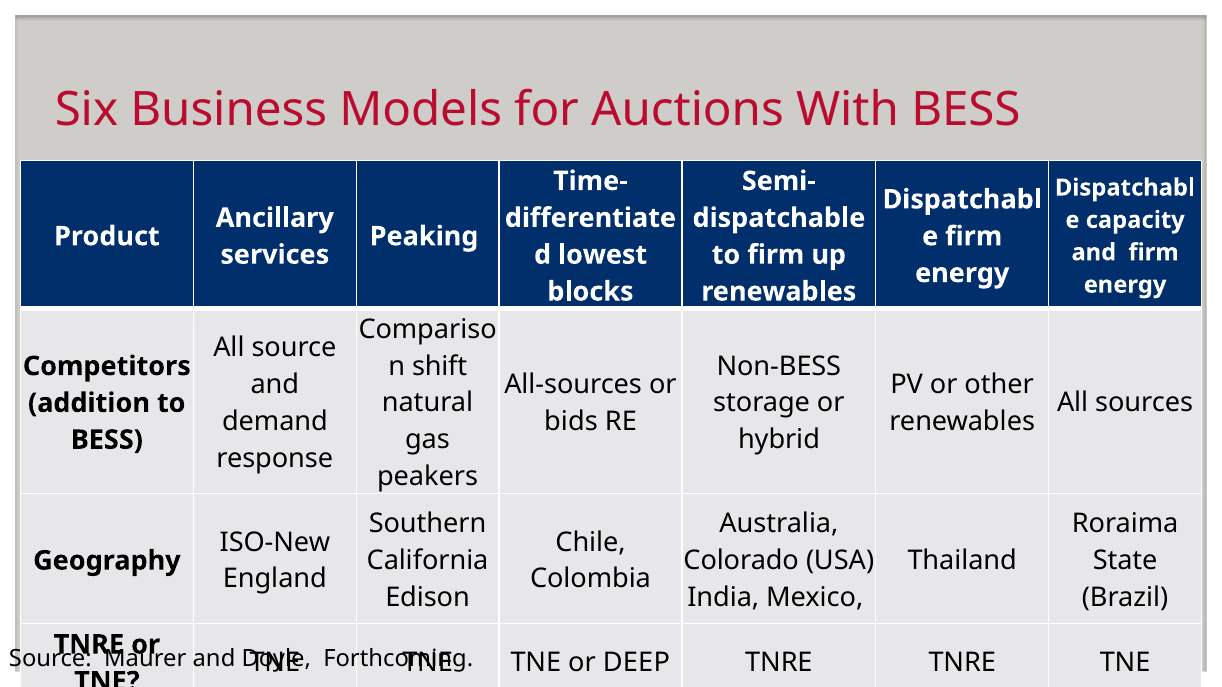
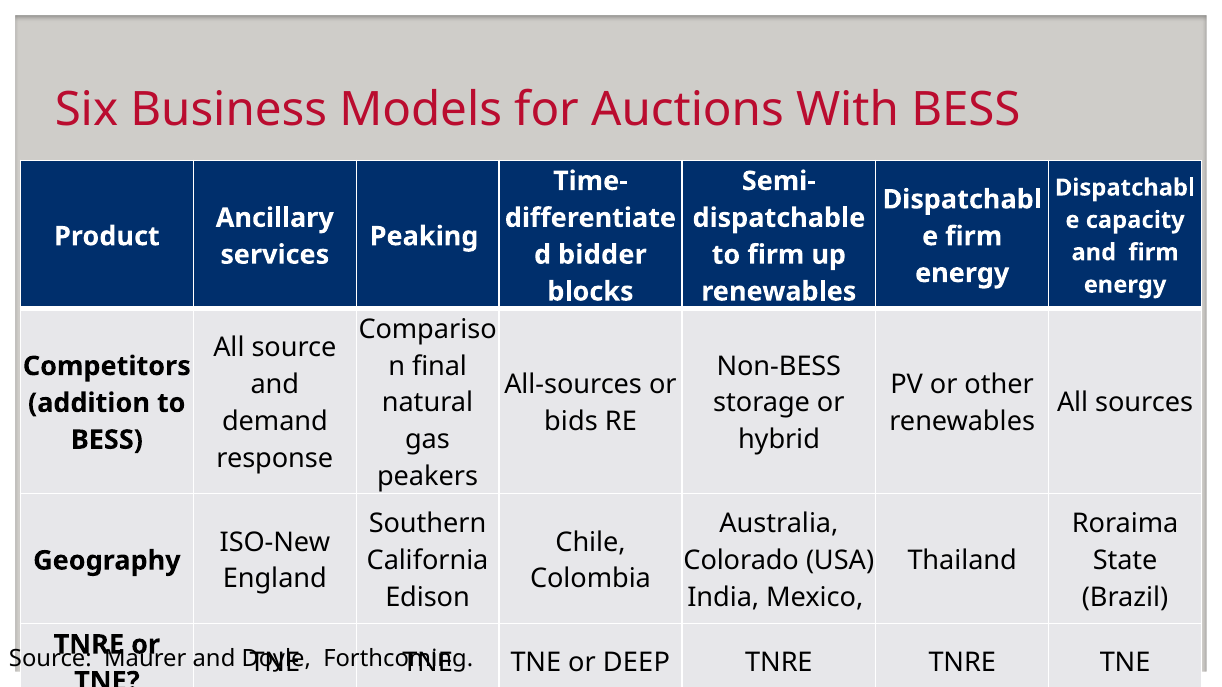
lowest: lowest -> bidder (602, 255)
shift: shift -> final (440, 366)
